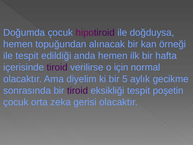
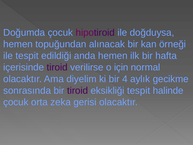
5: 5 -> 4 (125, 79)
poşetin: poşetin -> halinde (168, 90)
